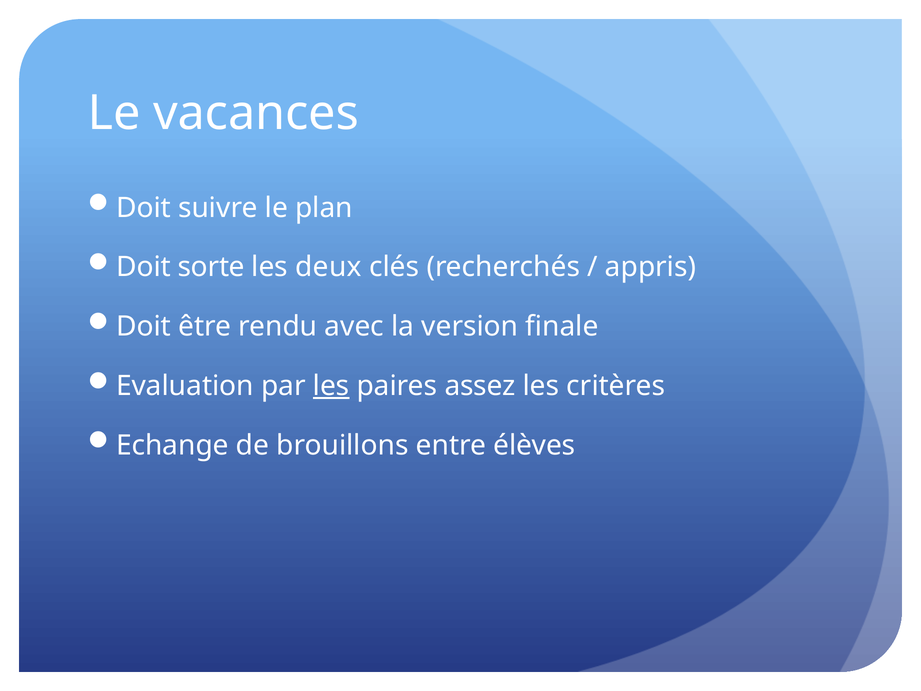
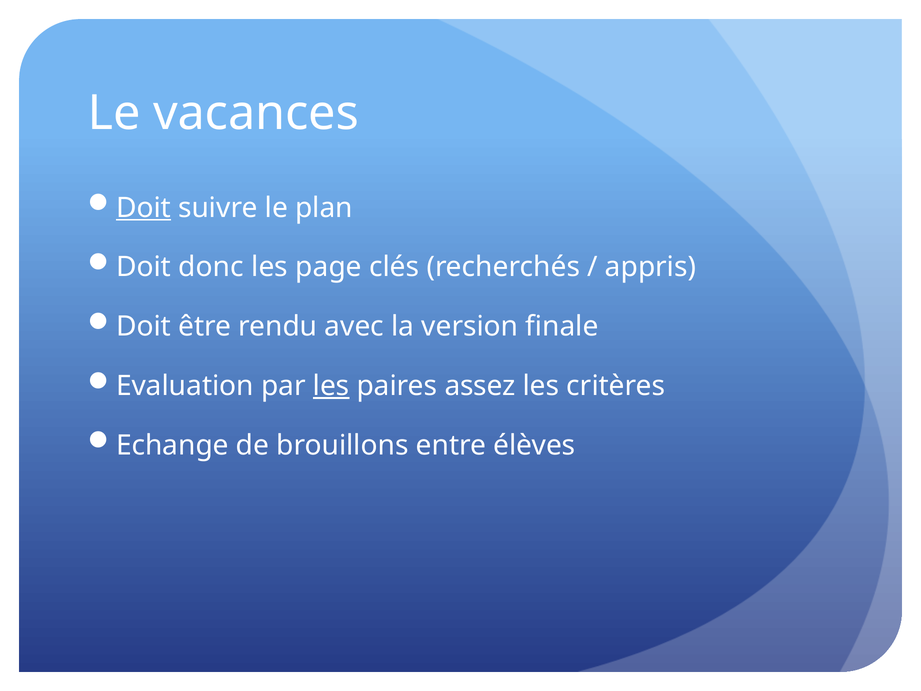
Doit underline: none -> present (144, 208)
sorte: sorte -> donc (211, 267)
deux: deux -> page (328, 267)
